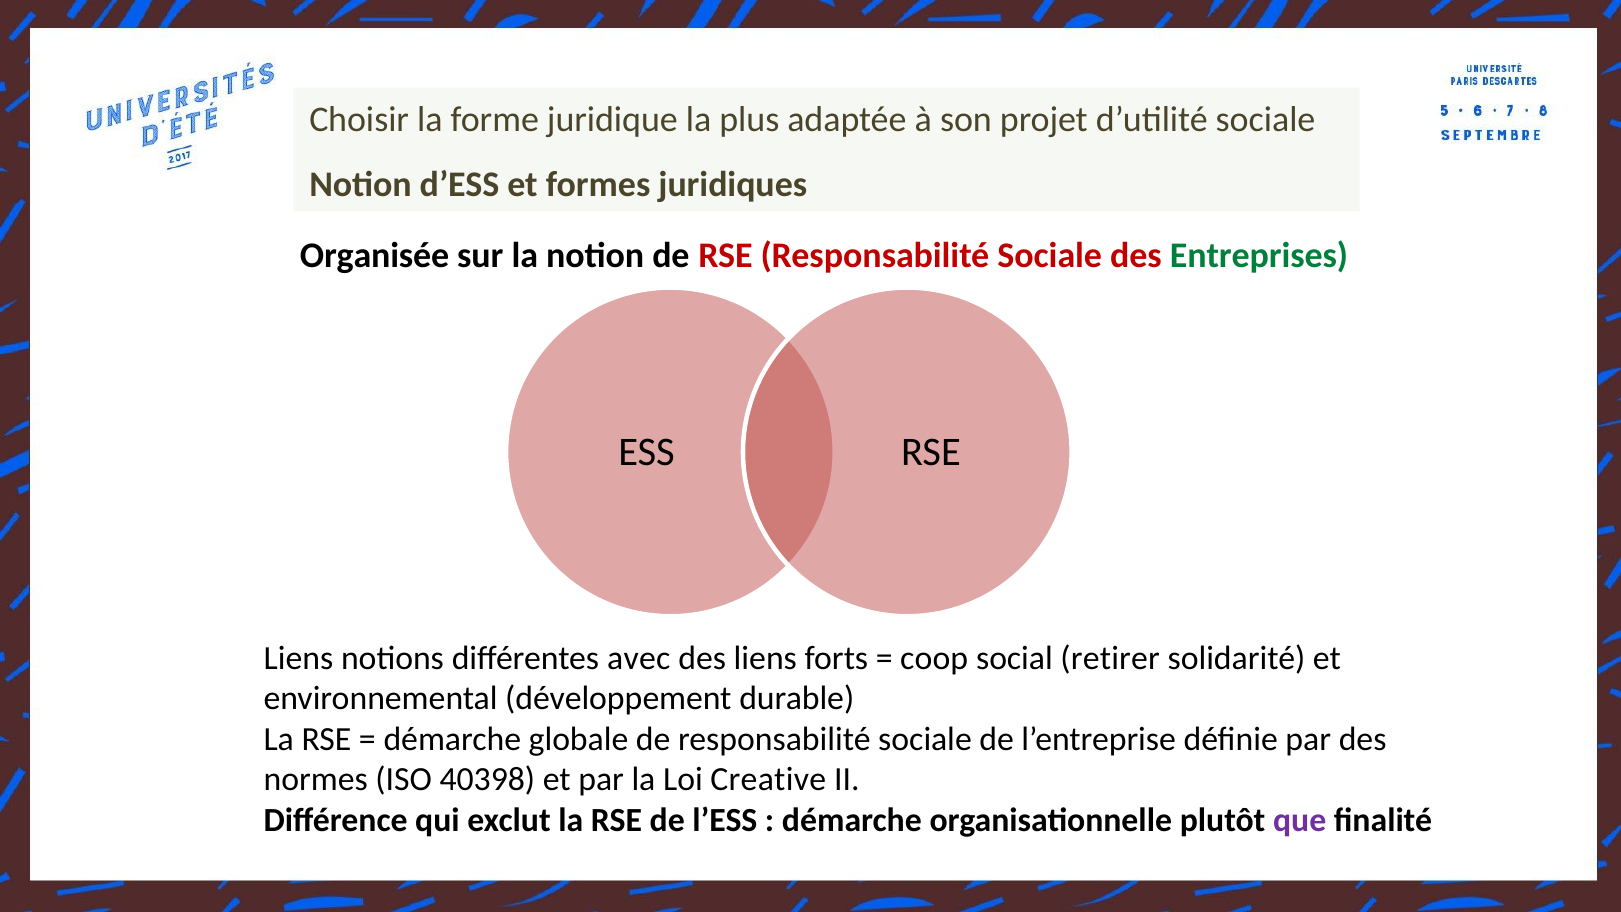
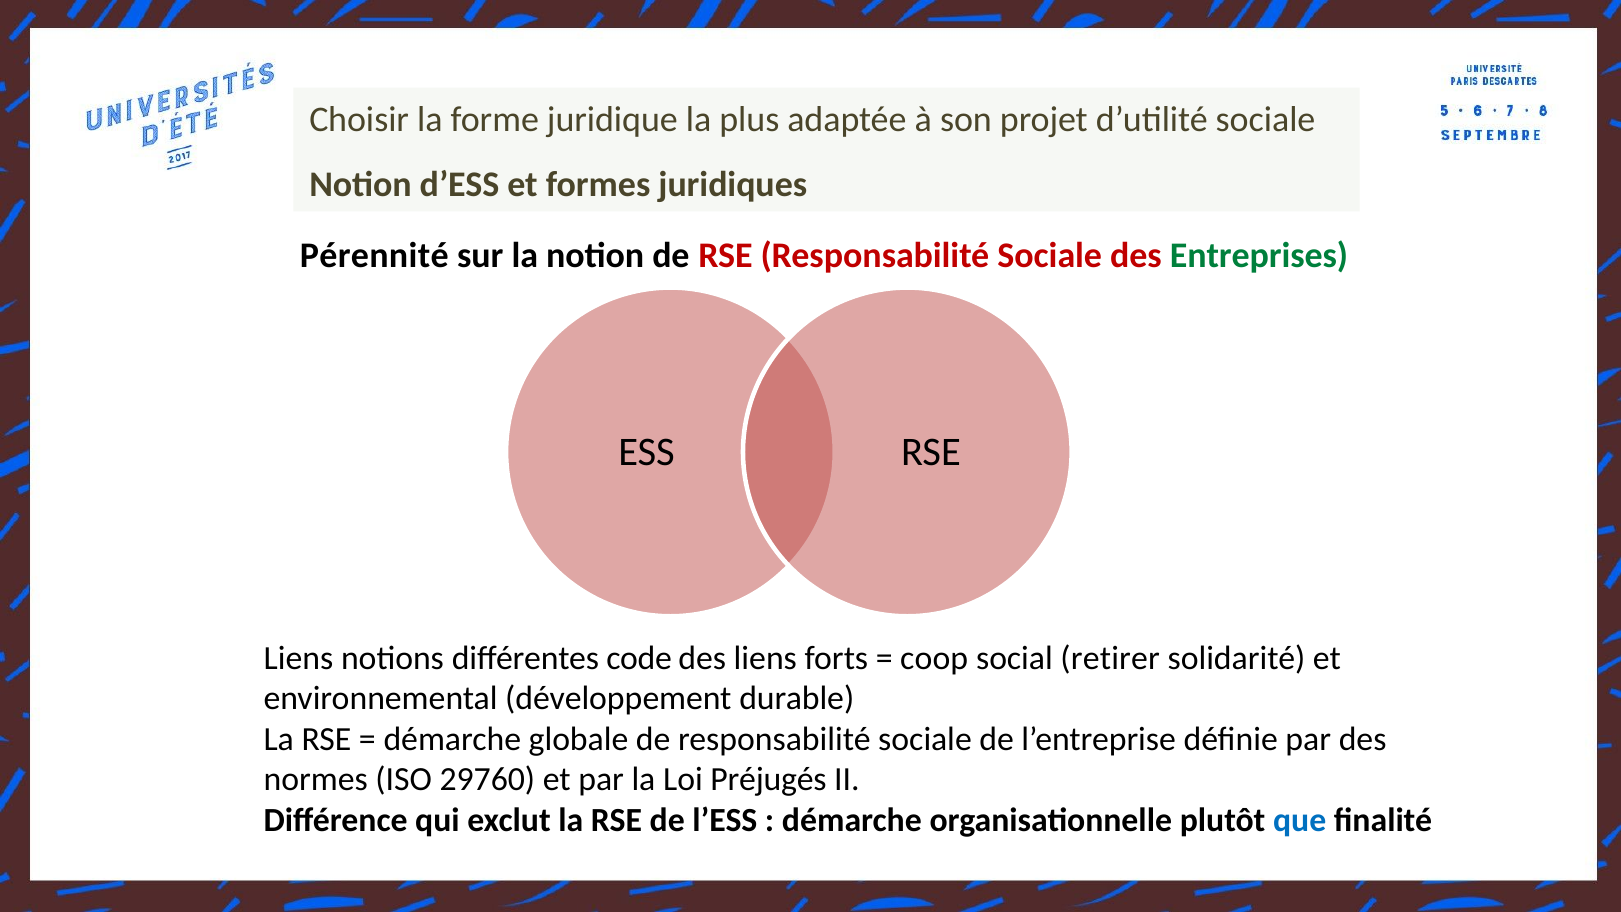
Organisée: Organisée -> Pérennité (374, 256)
avec: avec -> code (639, 658)
40398: 40398 -> 29760 (487, 780)
Creative: Creative -> Préjugés (769, 780)
que colour: purple -> blue (1300, 820)
